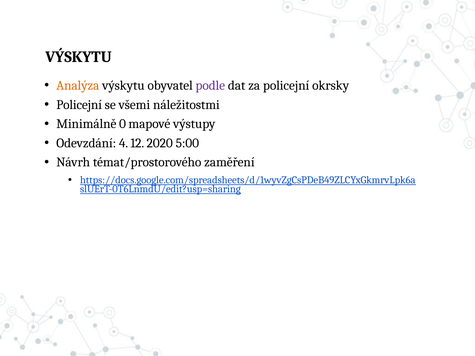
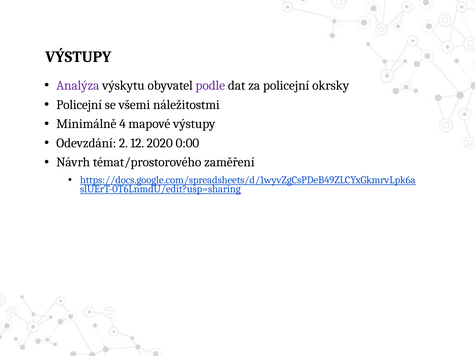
VÝSKYTU: VÝSKYTU -> VÝSTUPY (78, 57)
Analýza colour: orange -> purple (78, 86)
0: 0 -> 4 (123, 124)
4: 4 -> 2 (123, 143)
5:00: 5:00 -> 0:00 (187, 143)
